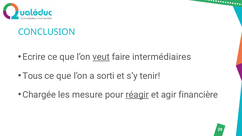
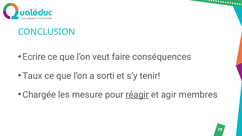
veut underline: present -> none (101, 57)
intermédiaires: intermédiaires -> conséquences (162, 57)
Tous: Tous -> Taux (32, 76)
financière: financière -> membres (198, 95)
